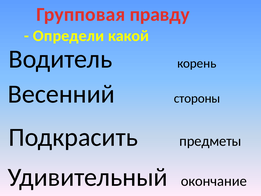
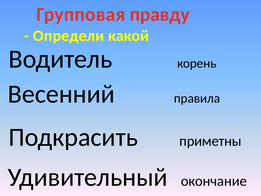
стороны: стороны -> правила (197, 98)
предметы: предметы -> приметны (210, 141)
